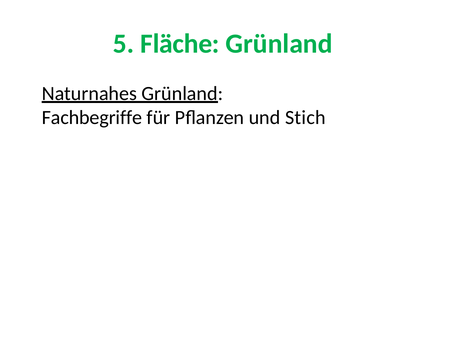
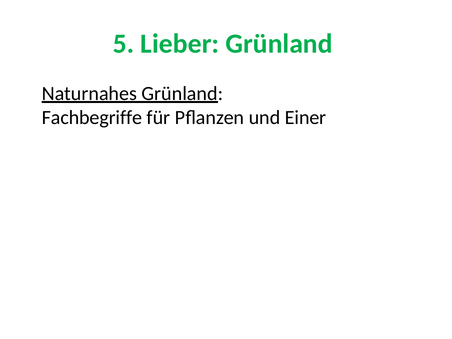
Fläche: Fläche -> Lieber (180, 44)
Stich: Stich -> Einer (306, 118)
